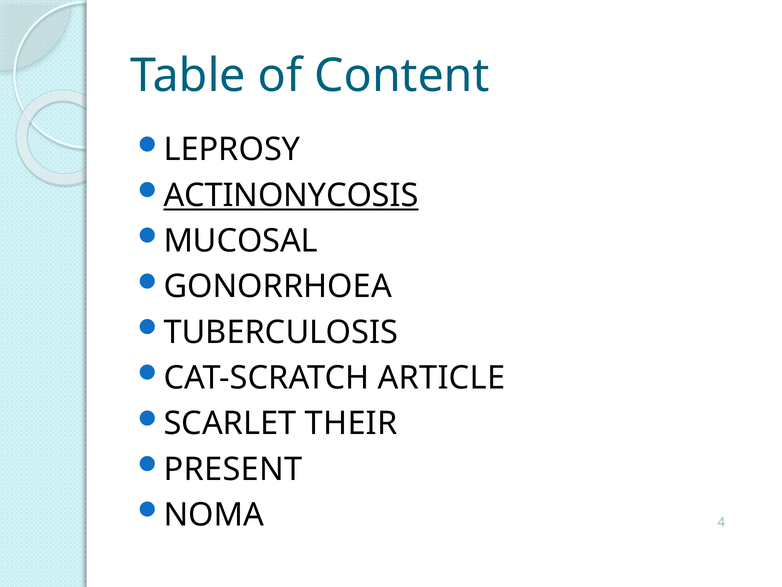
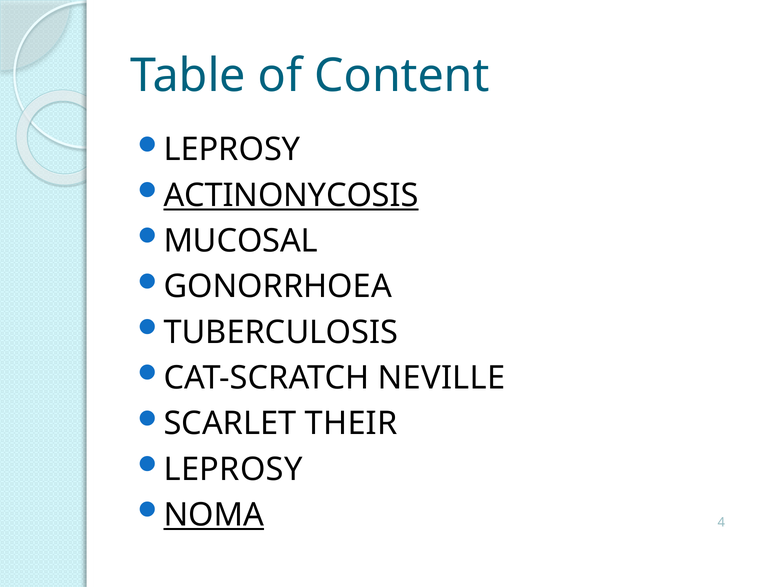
ARTICLE: ARTICLE -> NEVILLE (441, 378)
PRESENT: PRESENT -> LEPROSY (233, 469)
NOMA underline: none -> present (214, 515)
